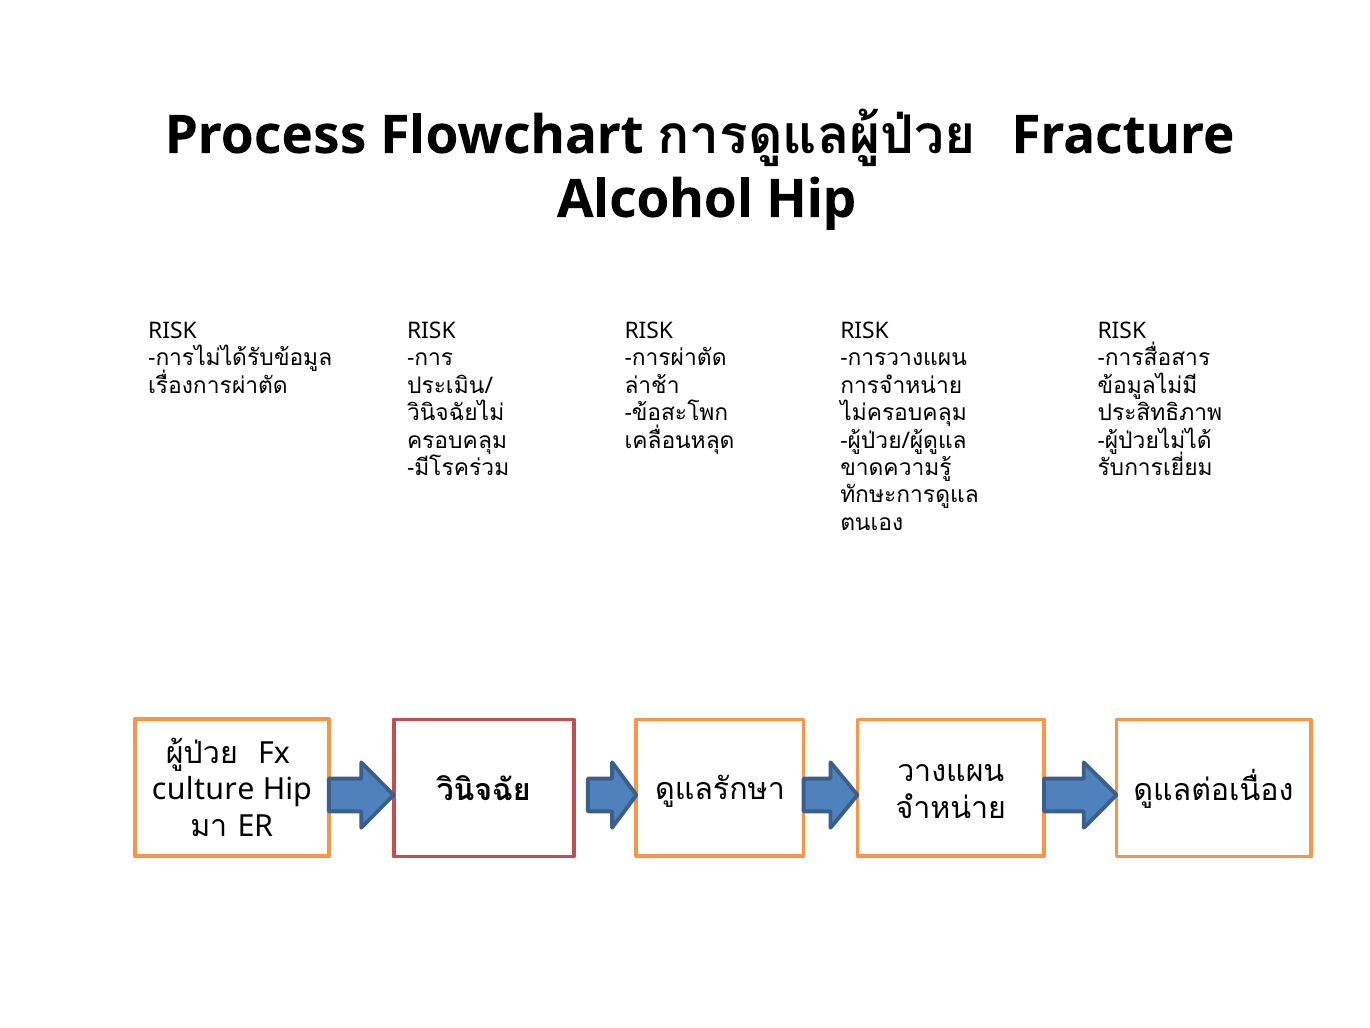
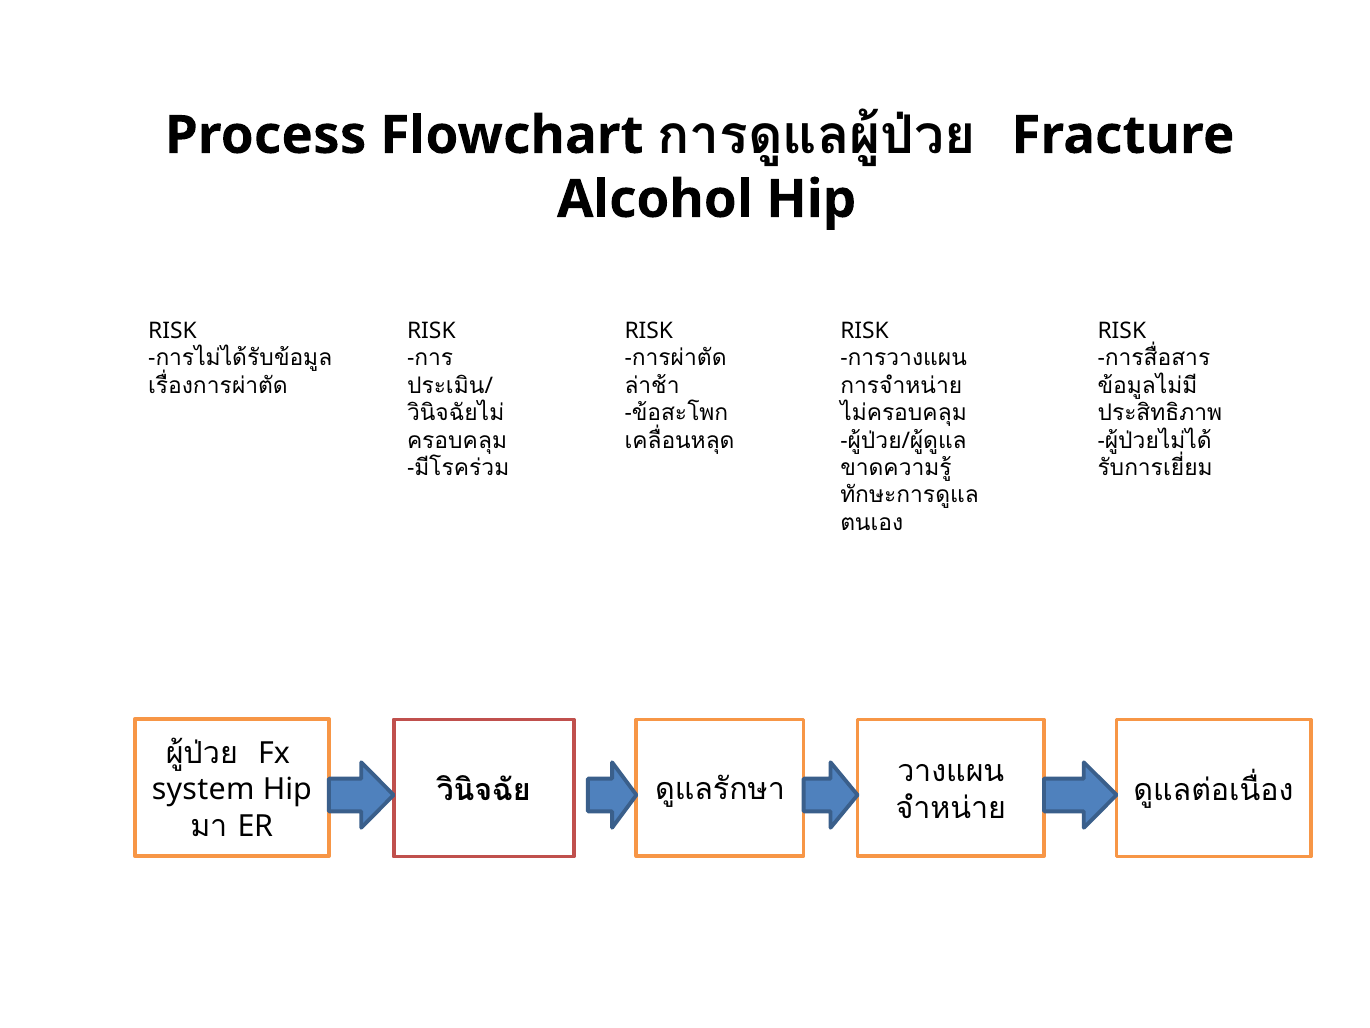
culture: culture -> system (203, 789)
